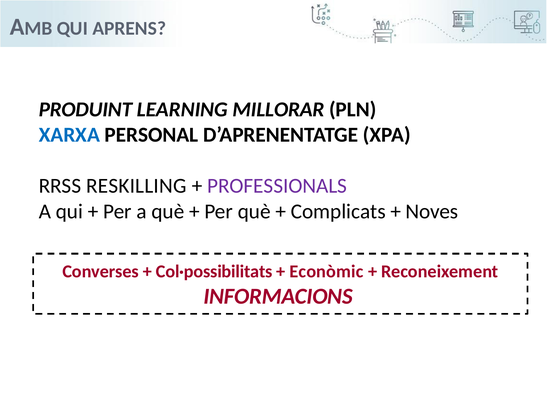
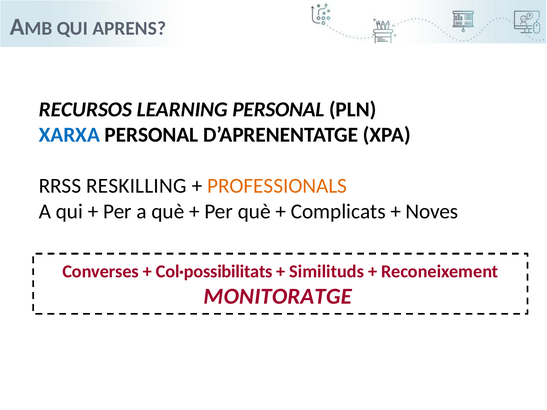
PRODUINT: PRODUINT -> RECURSOS (85, 109)
LEARNING MILLORAR: MILLORAR -> PERSONAL (279, 109)
PROFESSIONALS colour: purple -> orange (277, 186)
Econòmic: Econòmic -> Similituds (327, 272)
INFORMACIONS: INFORMACIONS -> MONITORATGE (278, 296)
